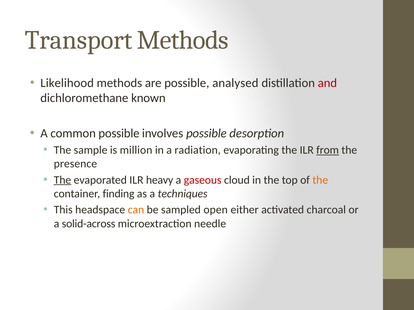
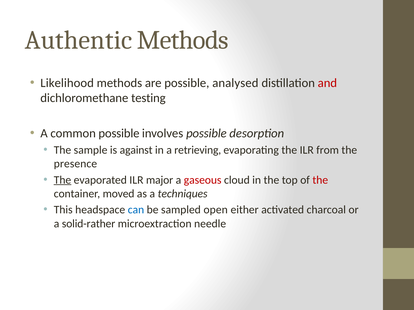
Transport: Transport -> Authentic (79, 40)
known: known -> testing (148, 98)
million: million -> against (136, 150)
radiation: radiation -> retrieving (198, 150)
from underline: present -> none (328, 150)
heavy: heavy -> major (160, 180)
the colour: orange -> red (320, 180)
finding: finding -> moved (119, 194)
can colour: orange -> blue (136, 210)
solid-across: solid-across -> solid-rather (89, 224)
